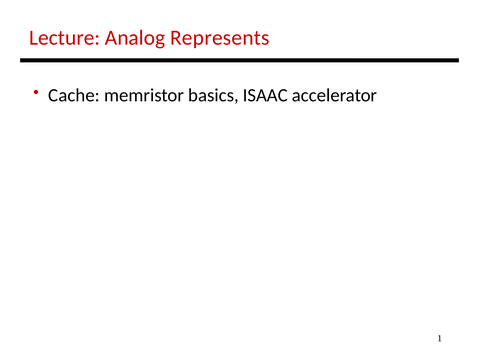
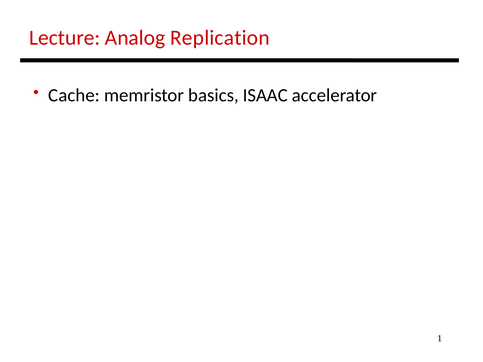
Represents: Represents -> Replication (220, 38)
